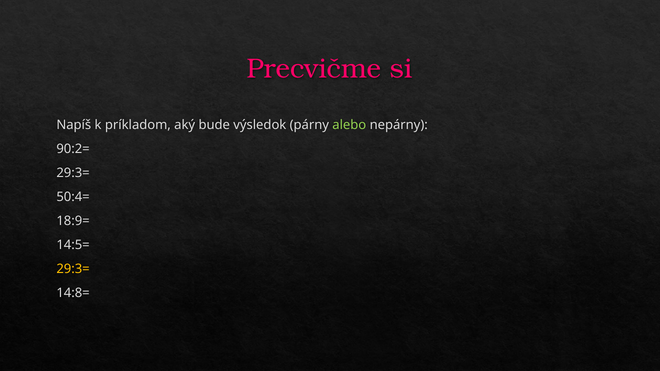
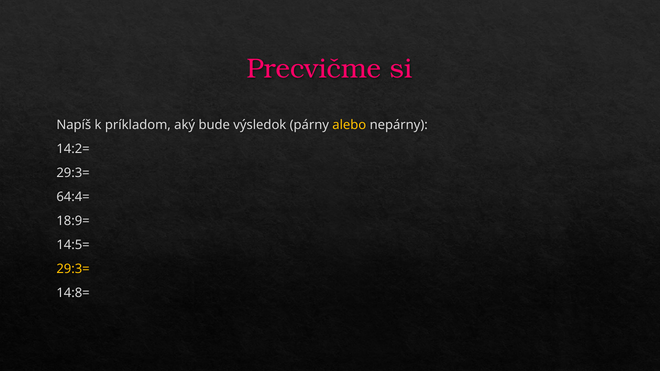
alebo colour: light green -> yellow (349, 125)
90:2=: 90:2= -> 14:2= (73, 149)
50:4=: 50:4= -> 64:4= (73, 197)
